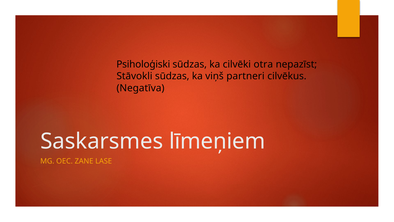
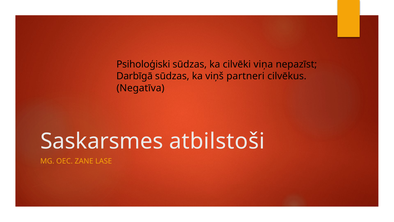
otra: otra -> viņa (263, 64)
Stāvokli: Stāvokli -> Darbīgā (135, 76)
līmeņiem: līmeņiem -> atbilstoši (217, 141)
